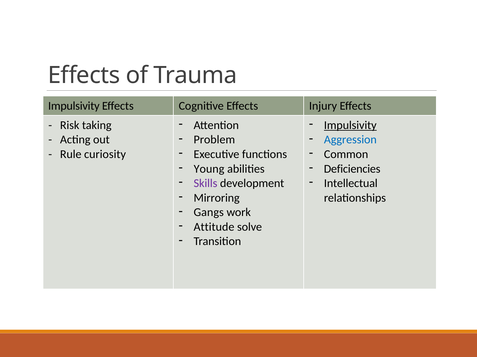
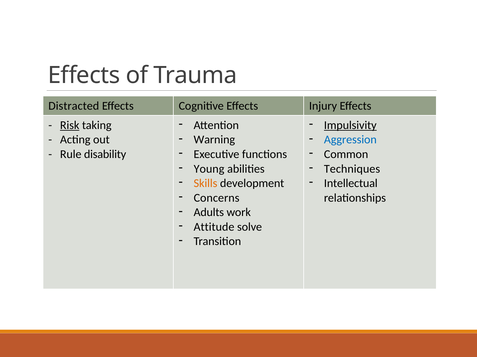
Impulsivity: Impulsivity -> Distracted (74, 106)
Risk underline: none -> present (70, 125)
Problem: Problem -> Warning (214, 140)
curiosity: curiosity -> disability (105, 155)
Deficiencies: Deficiencies -> Techniques (352, 169)
Skills colour: purple -> orange (206, 184)
Mirroring: Mirroring -> Concerns (217, 198)
Gangs: Gangs -> Adults (209, 213)
